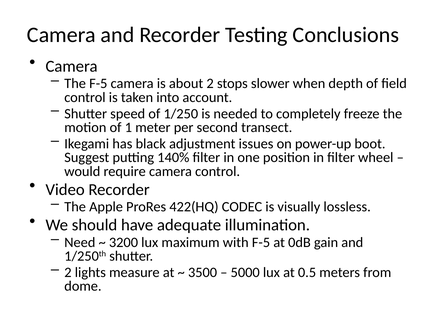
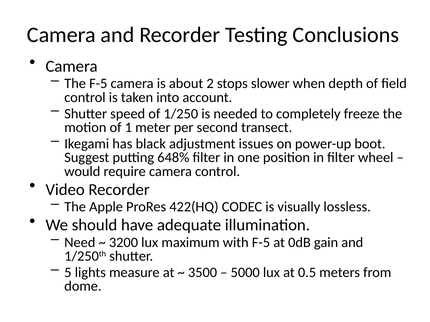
140%: 140% -> 648% (173, 158)
2: 2 -> 5 (68, 273)
